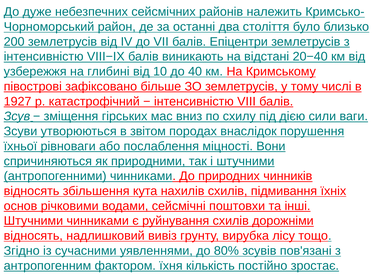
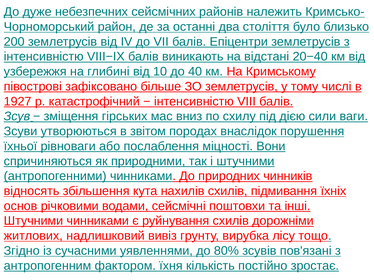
відносять: відносять -> житлових (33, 236)
